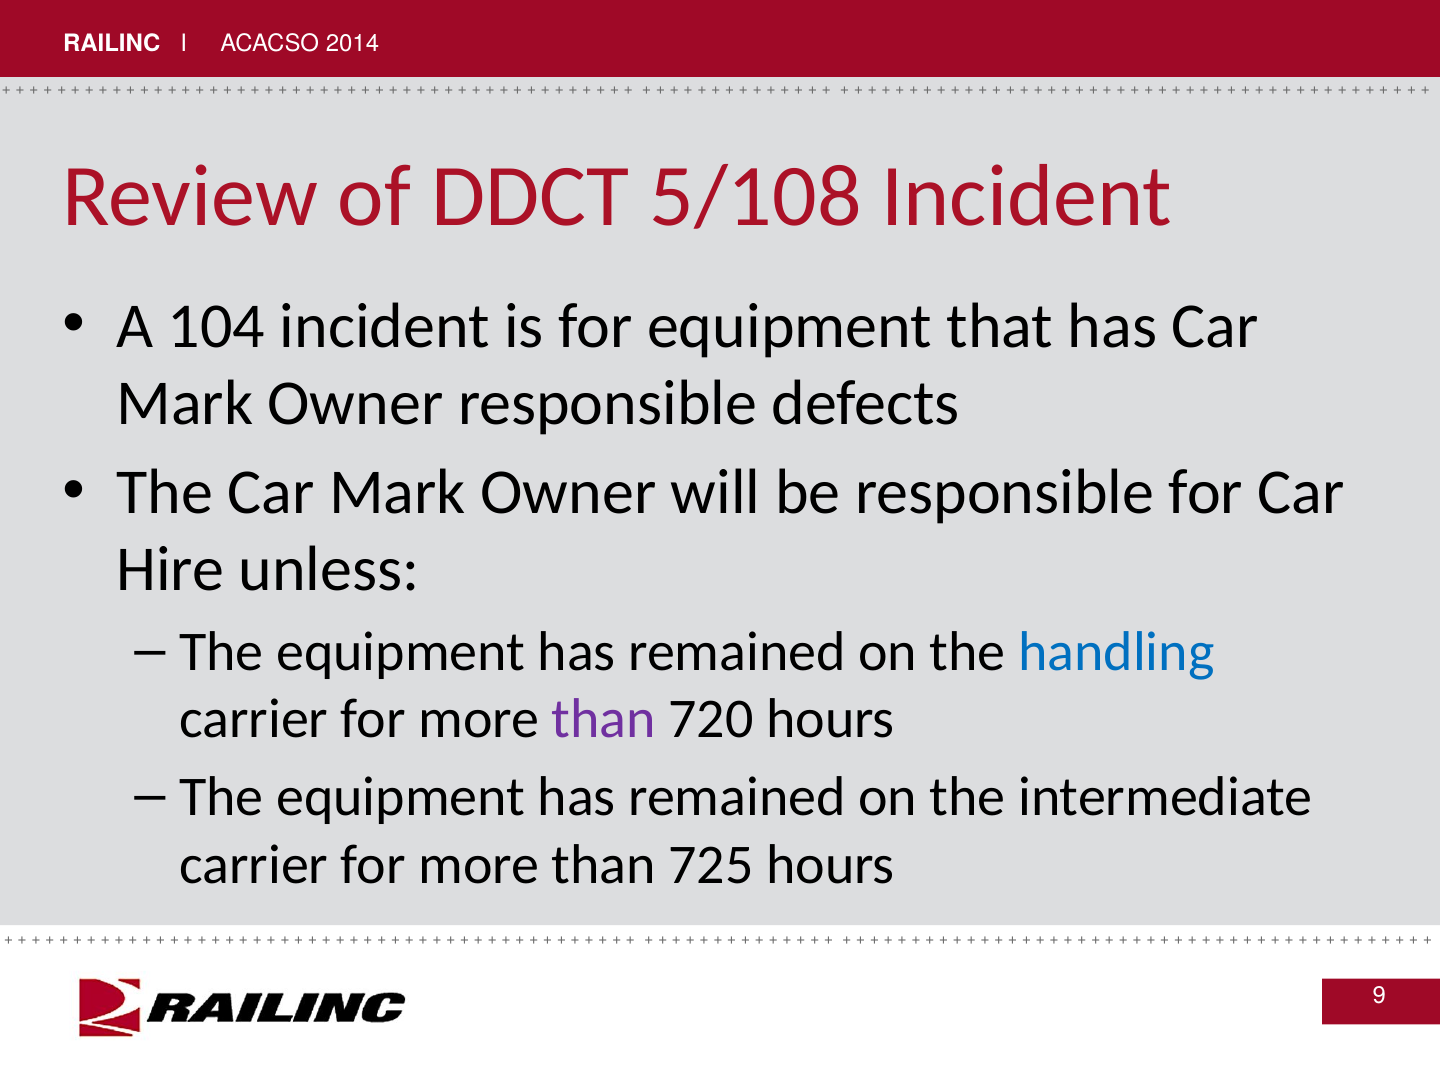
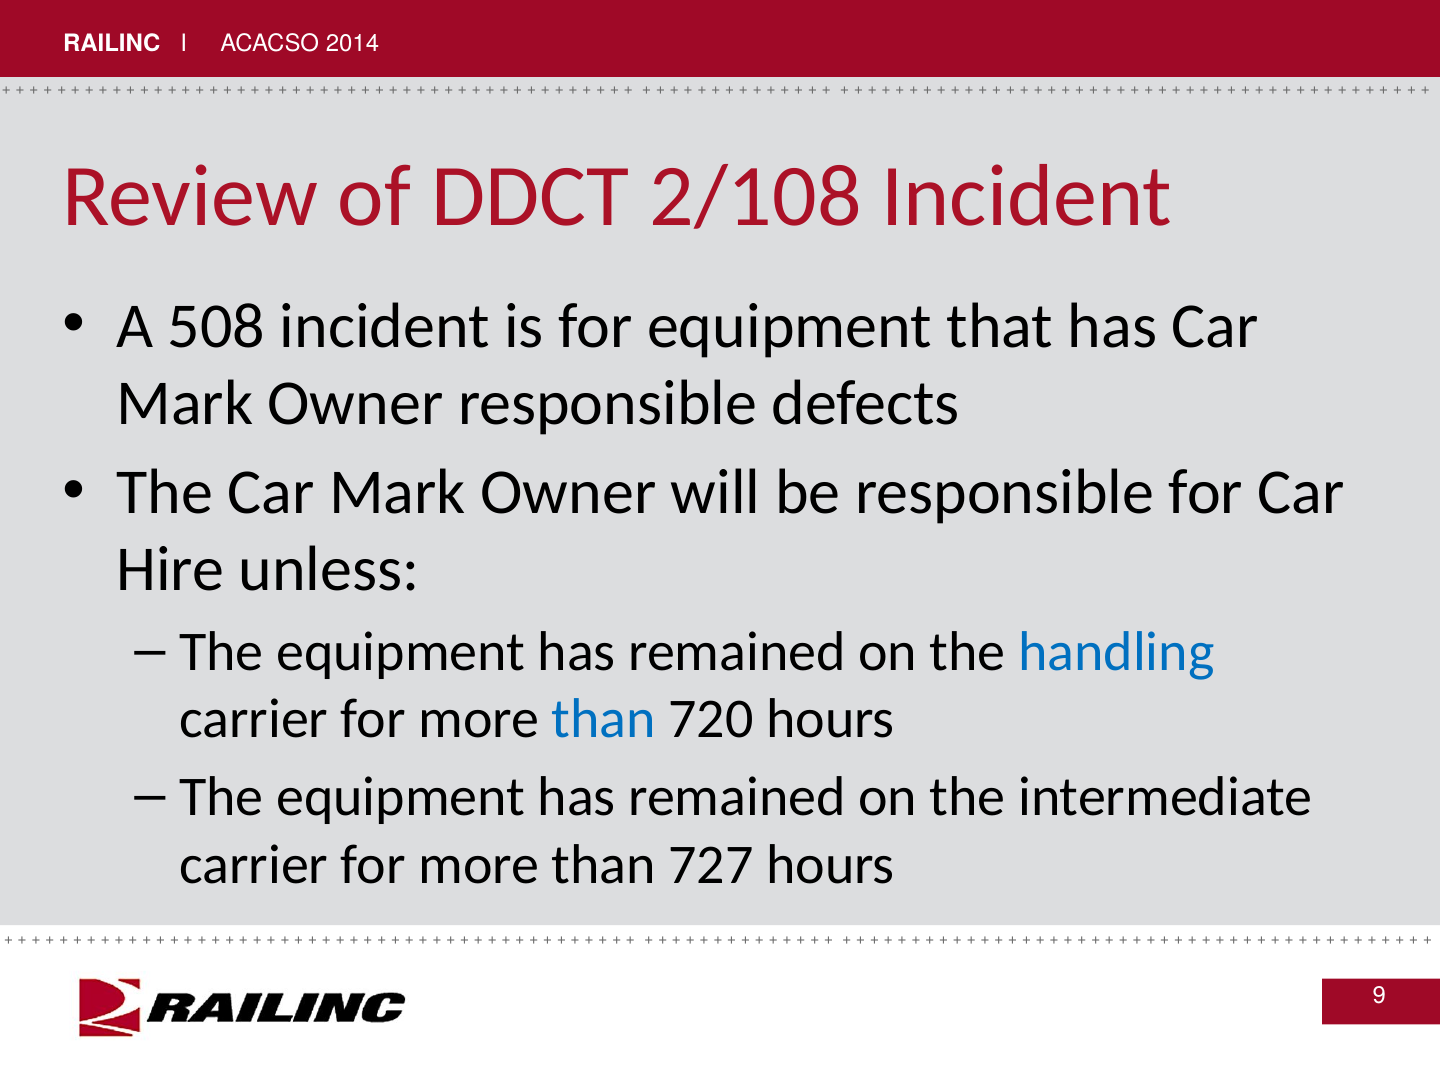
5/108: 5/108 -> 2/108 (756, 196)
104: 104 -> 508 (216, 326)
than colour: purple -> blue (604, 719)
725: 725 -> 727 (711, 865)
